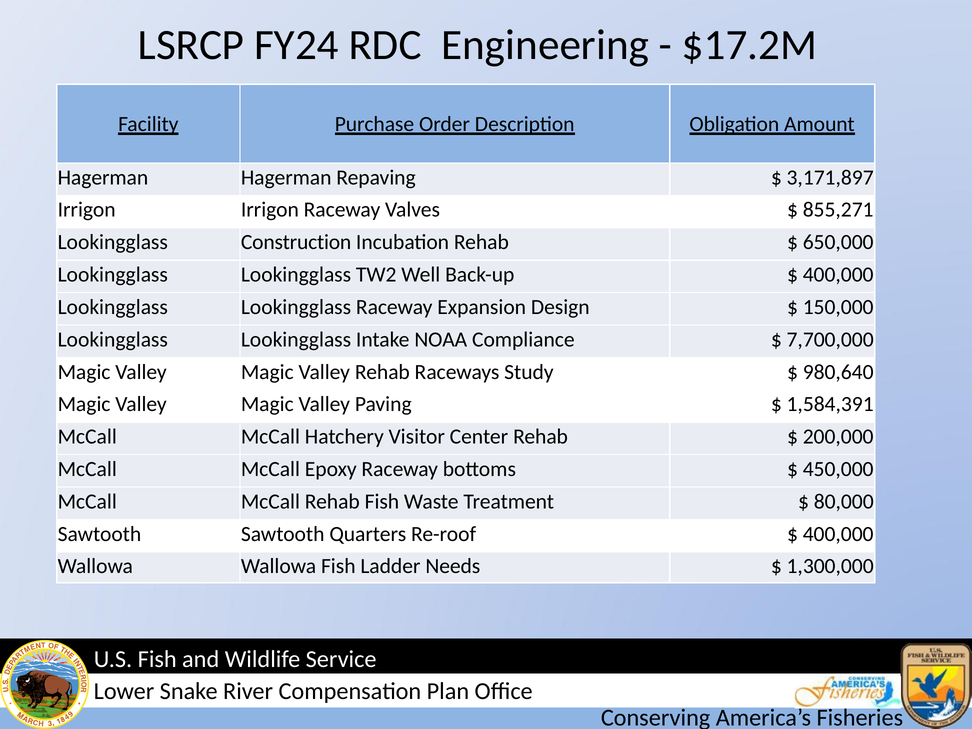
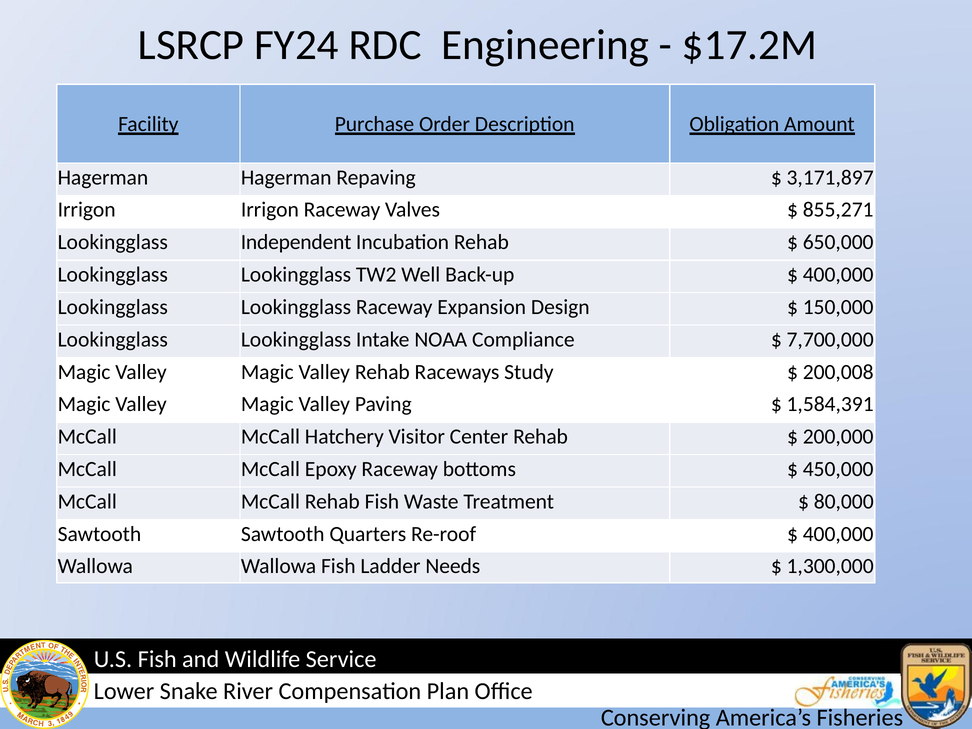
Construction: Construction -> Independent (296, 242)
980,640: 980,640 -> 200,008 (838, 372)
